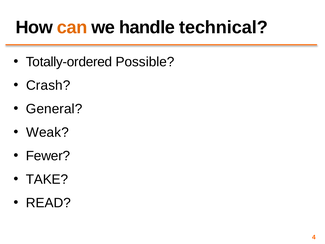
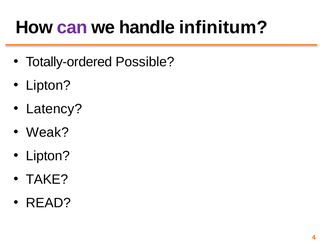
can colour: orange -> purple (72, 27)
technical: technical -> infinitum (223, 27)
Crash: Crash -> Lipton (48, 85)
General: General -> Latency (54, 109)
Fewer: Fewer -> Lipton (48, 156)
